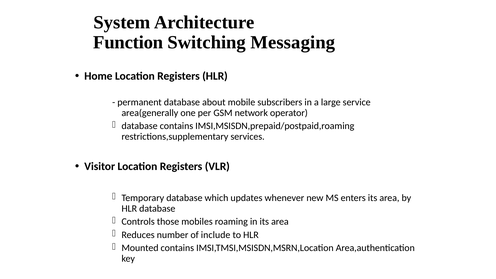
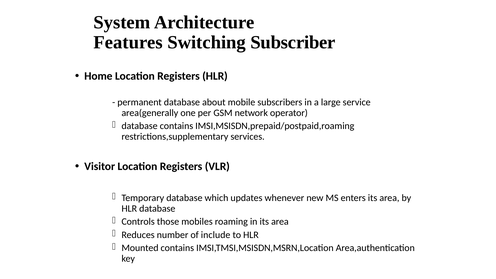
Function: Function -> Features (128, 42)
Messaging: Messaging -> Subscriber (293, 42)
